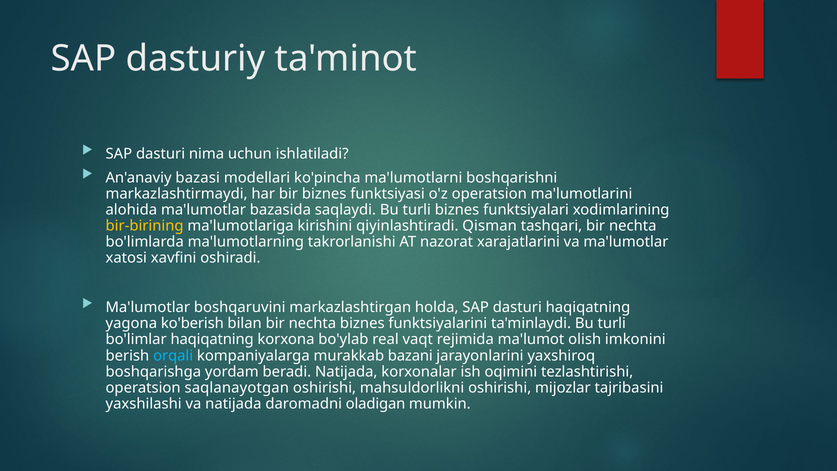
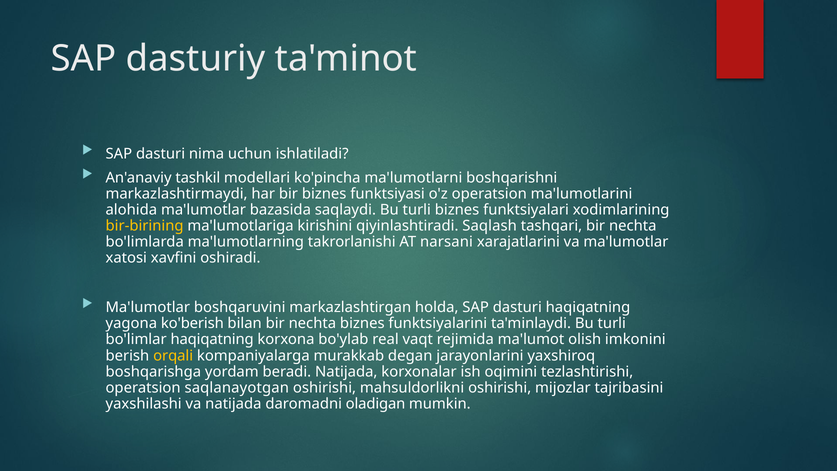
bazasi: bazasi -> tashkil (198, 178)
Qisman: Qisman -> Saqlash (490, 226)
nazorat: nazorat -> narsani (446, 242)
orqali colour: light blue -> yellow (173, 355)
bazani: bazani -> degan (410, 355)
